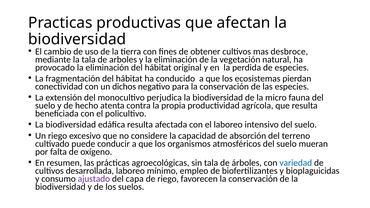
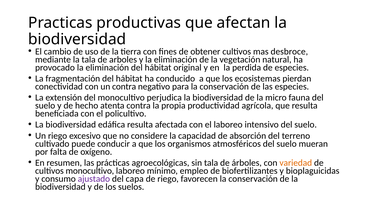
un dichos: dichos -> contra (124, 87)
variedad colour: blue -> orange (296, 163)
cultivos desarrollada: desarrollada -> monocultivo (90, 171)
